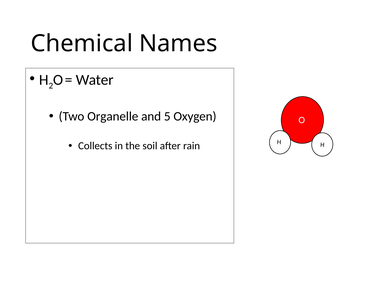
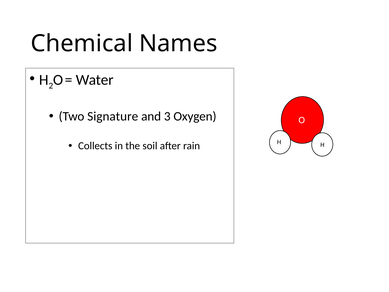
Organelle: Organelle -> Signature (113, 116)
5: 5 -> 3 (167, 116)
